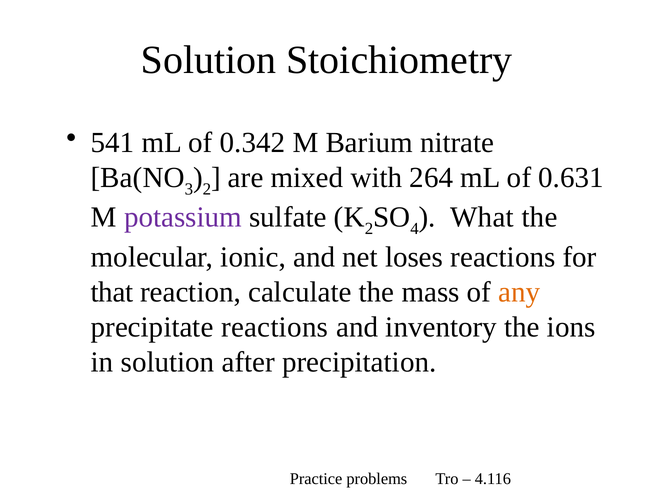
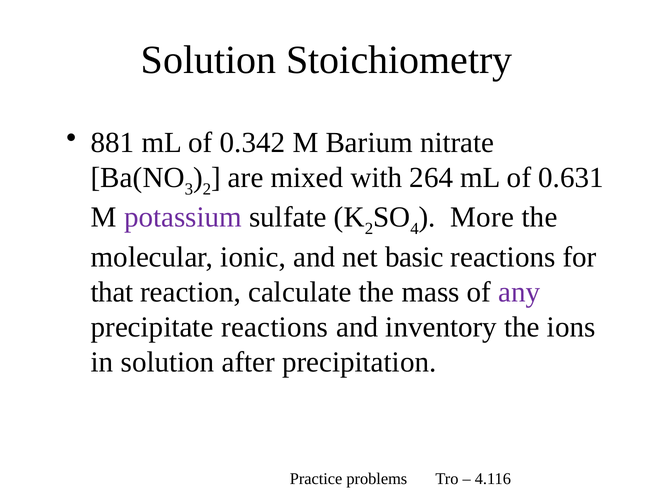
541: 541 -> 881 (113, 143)
What: What -> More (482, 217)
loses: loses -> basic (414, 257)
any colour: orange -> purple (519, 292)
